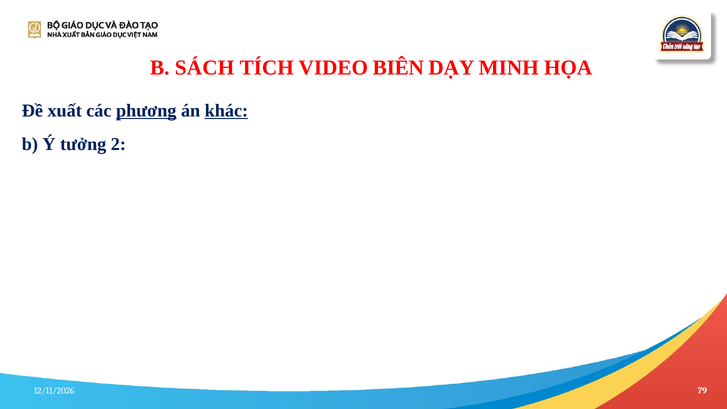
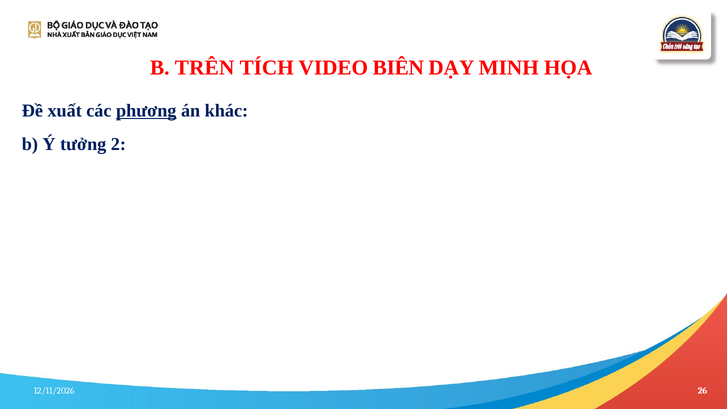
SÁCH: SÁCH -> TRÊN (205, 68)
khác underline: present -> none (226, 111)
79: 79 -> 26 (702, 391)
